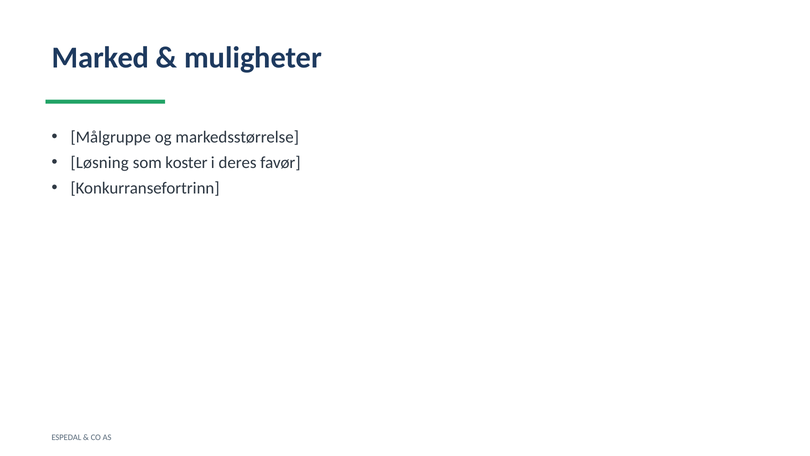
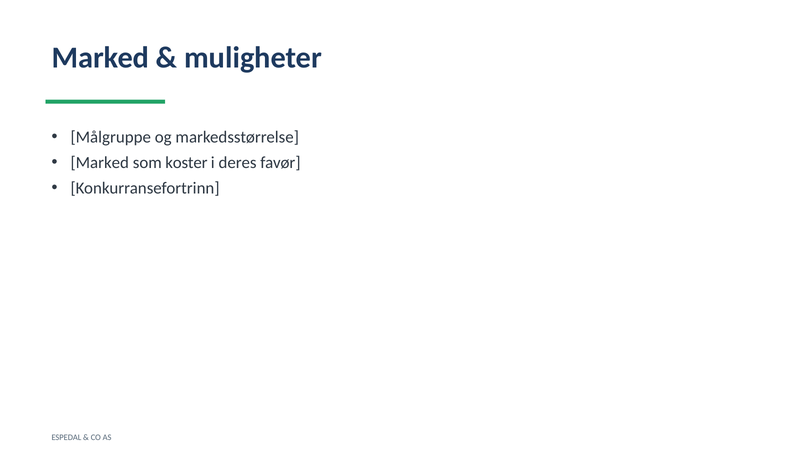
Løsning: Løsning -> Marked (100, 163)
